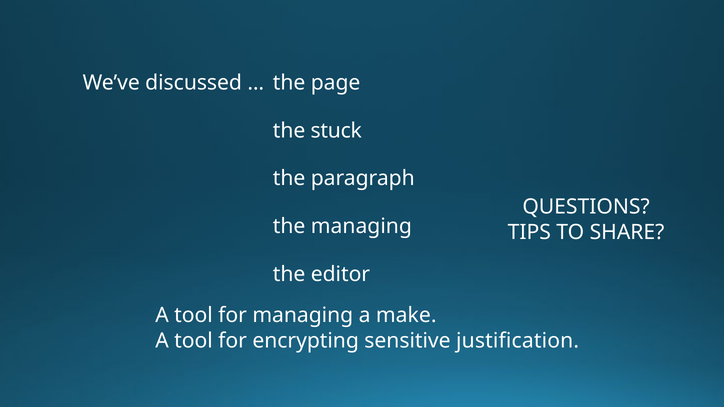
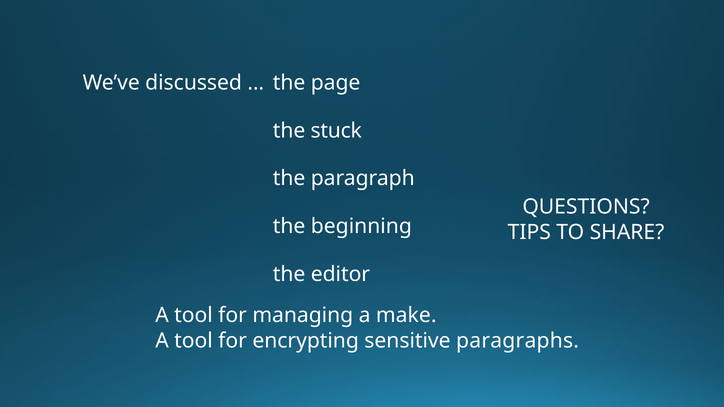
the managing: managing -> beginning (361, 227)
justification: justification -> paragraphs (518, 341)
